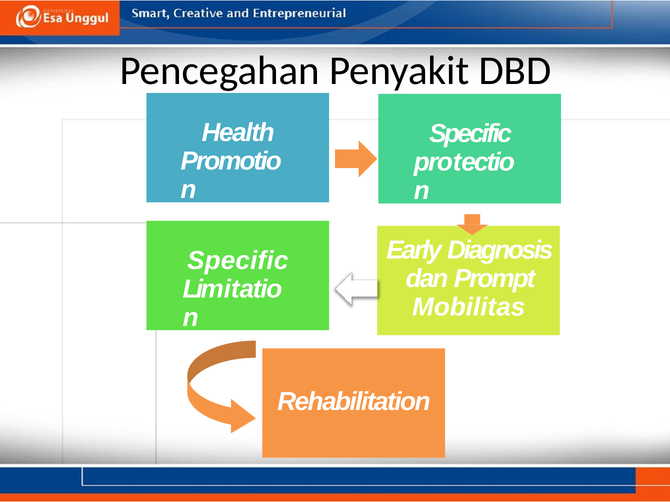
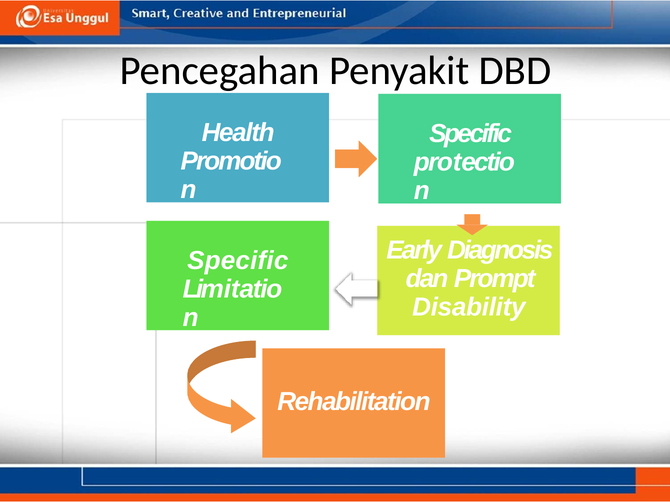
Mobilitas: Mobilitas -> Disability (469, 307)
